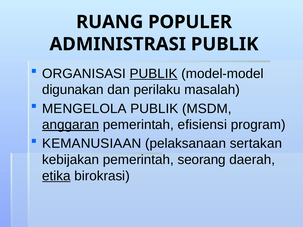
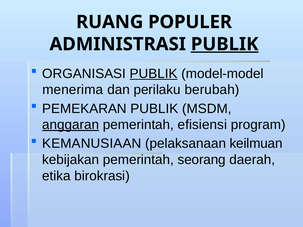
PUBLIK underline: none -> present (225, 44)
digunakan: digunakan -> menerima (73, 90)
masalah: masalah -> berubah (212, 90)
MENGELOLA: MENGELOLA -> PEMEKARAN (84, 109)
sertakan: sertakan -> keilmuan (256, 144)
etika underline: present -> none (56, 176)
